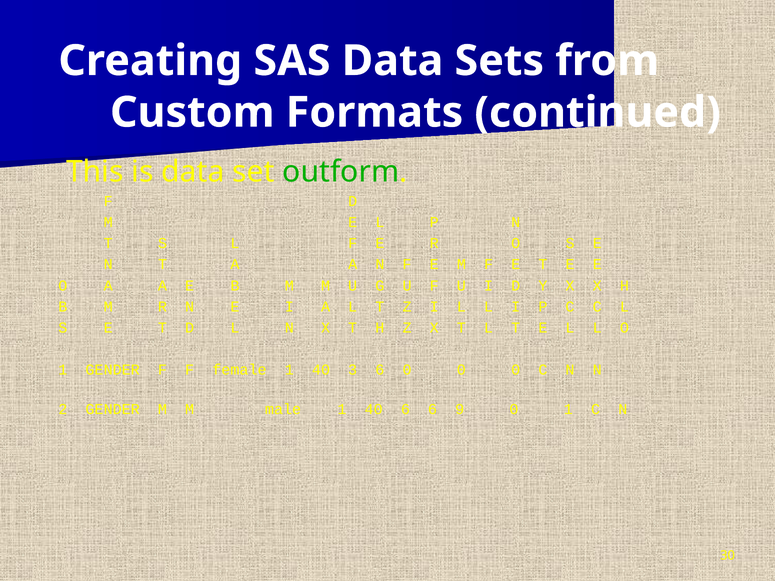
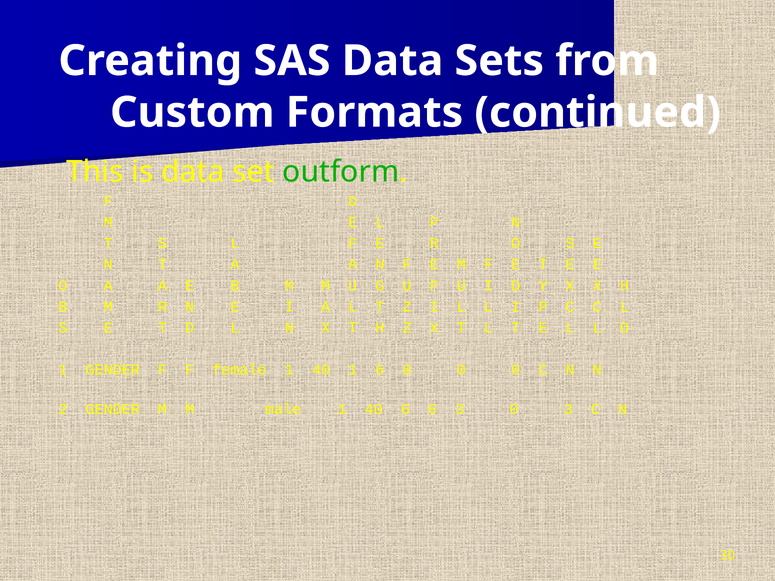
40 3: 3 -> 1 (353, 370)
6 9: 9 -> 3 (460, 409)
0 1: 1 -> 3 (568, 409)
